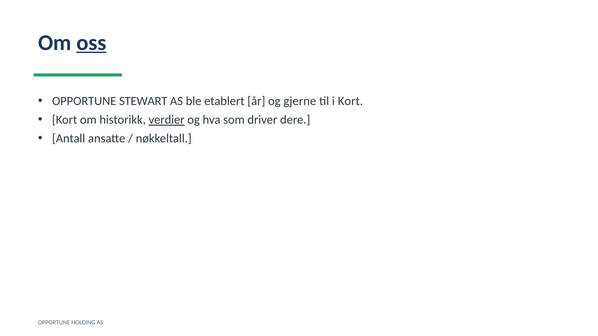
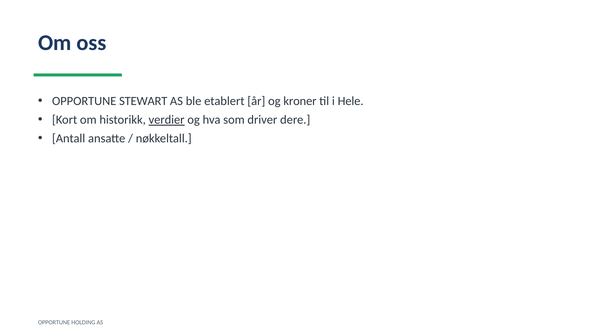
oss underline: present -> none (91, 43)
gjerne: gjerne -> kroner (300, 101)
i Kort: Kort -> Hele (351, 101)
